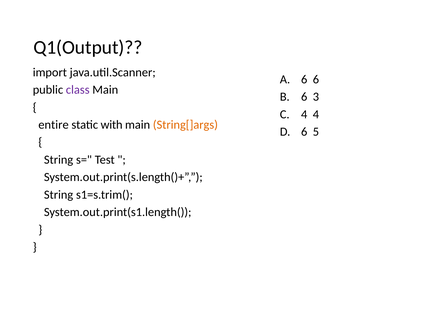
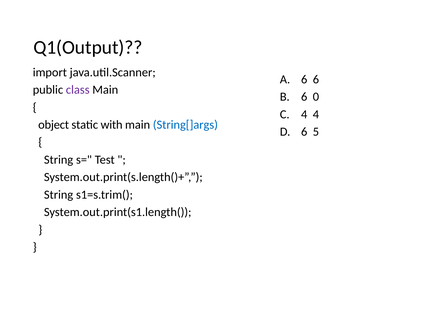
3: 3 -> 0 (316, 97)
entire: entire -> object (54, 125)
String[]args colour: orange -> blue (185, 125)
